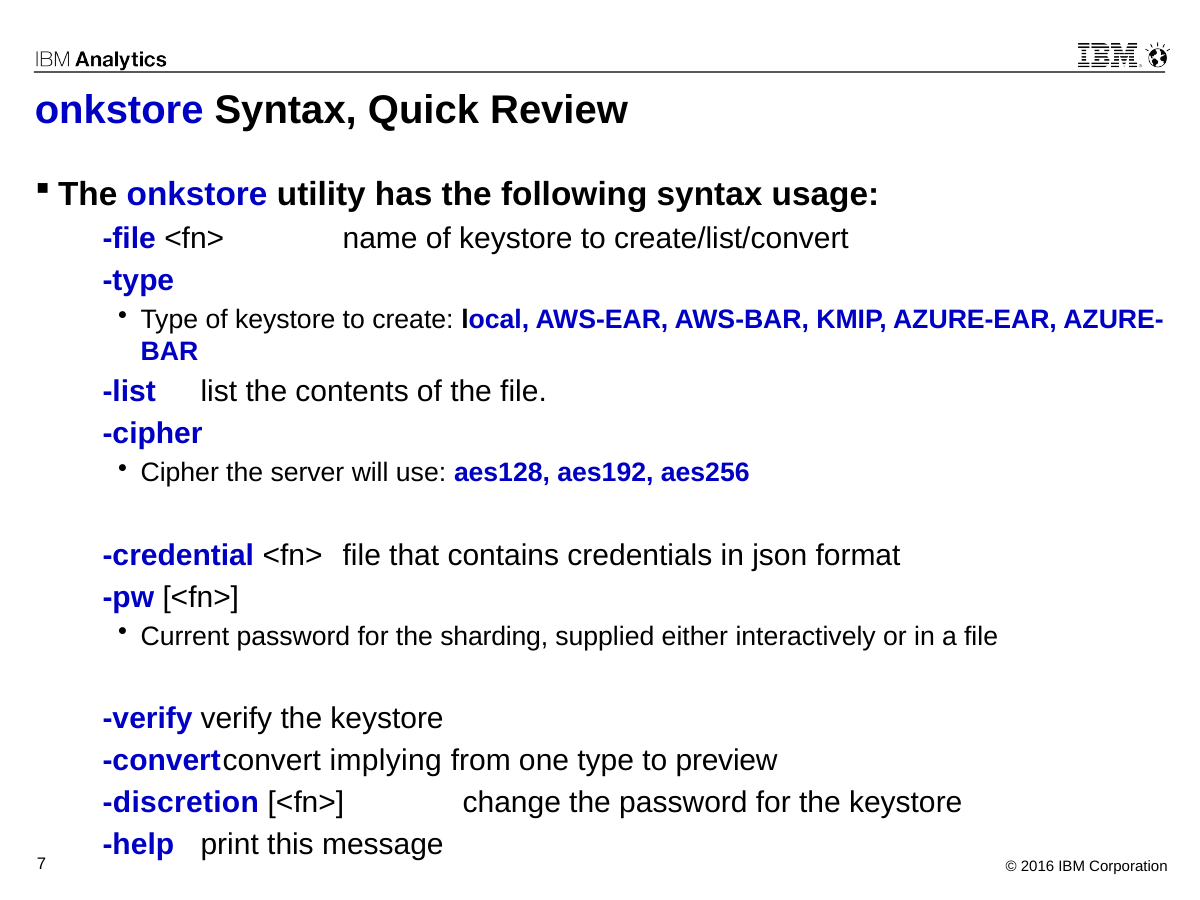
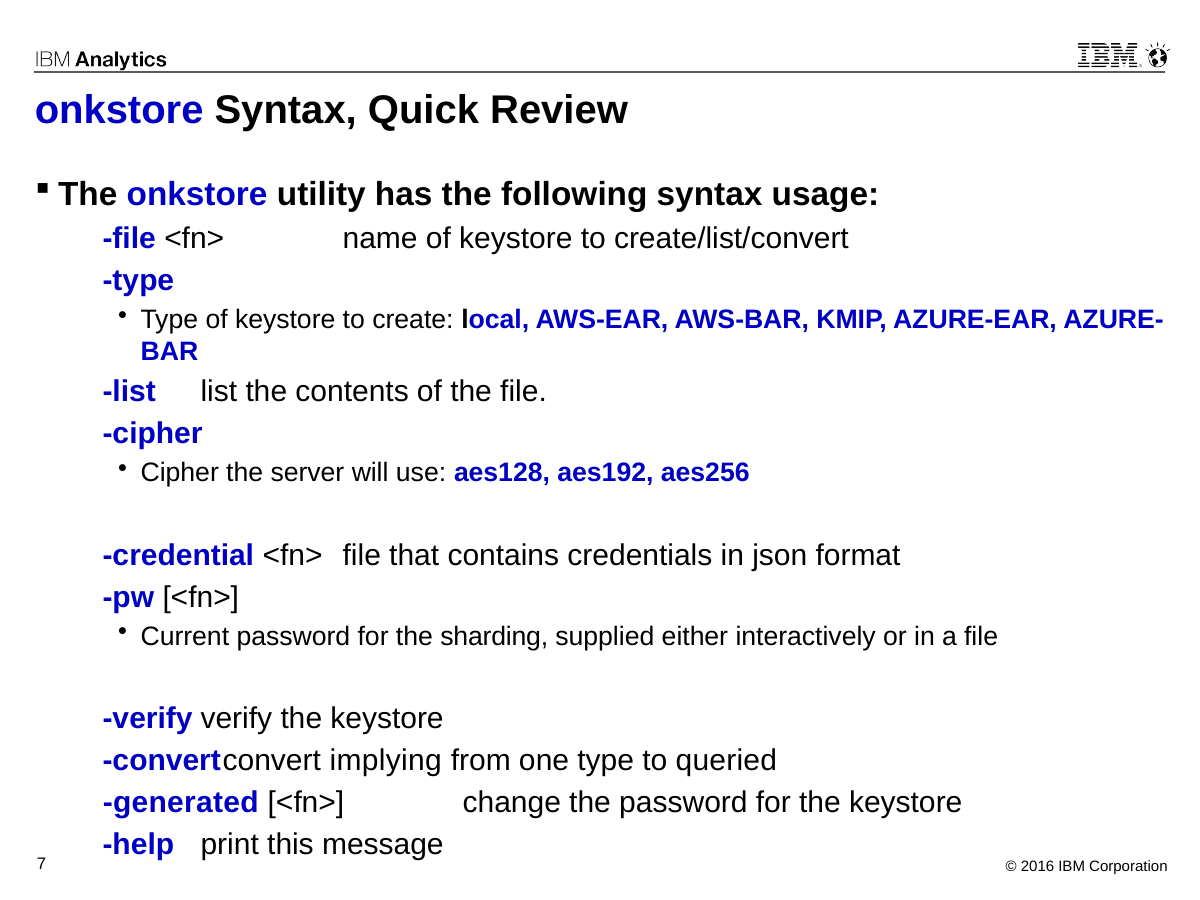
preview: preview -> queried (726, 761)
discretion: discretion -> generated (181, 803)
